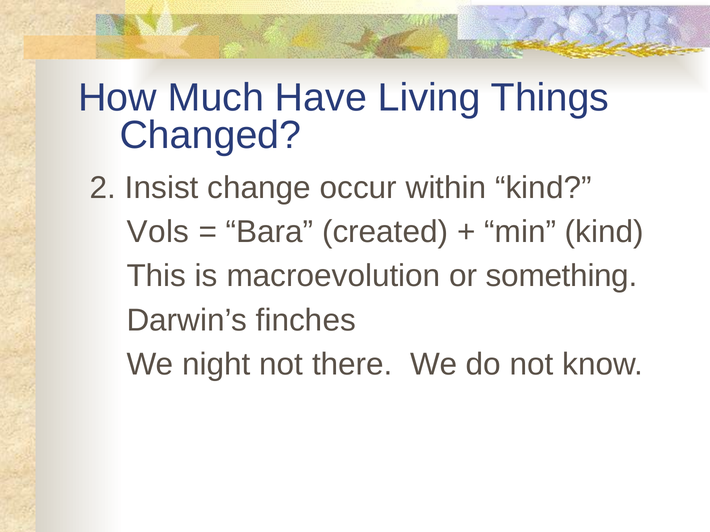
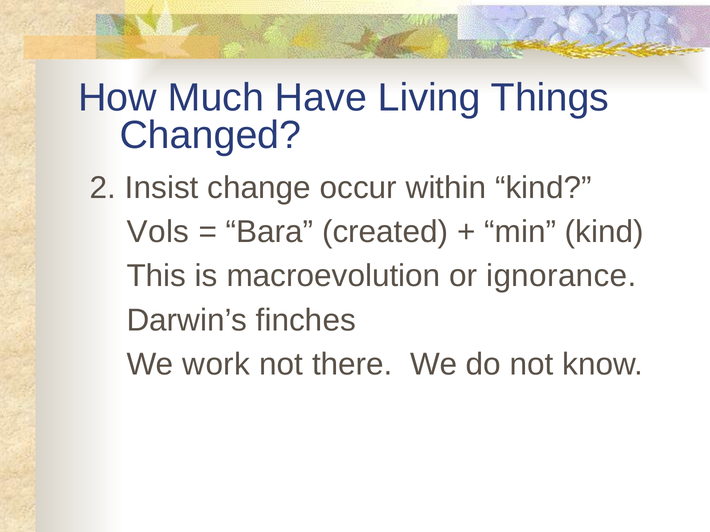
something: something -> ignorance (561, 276)
night: night -> work (216, 365)
